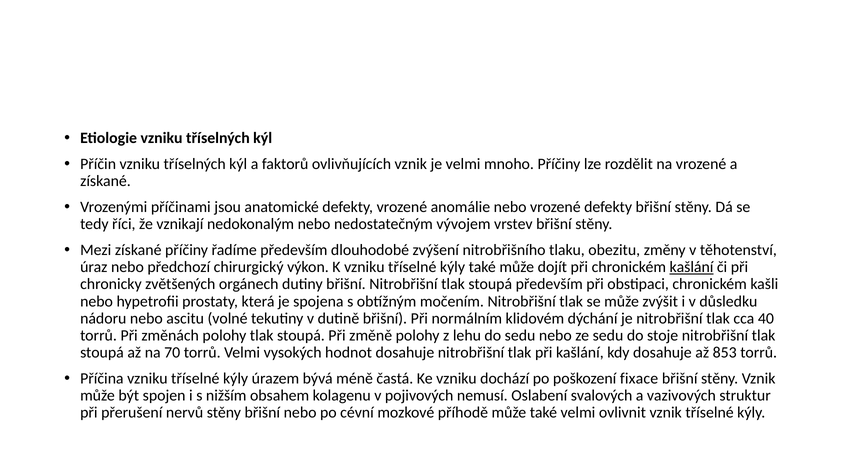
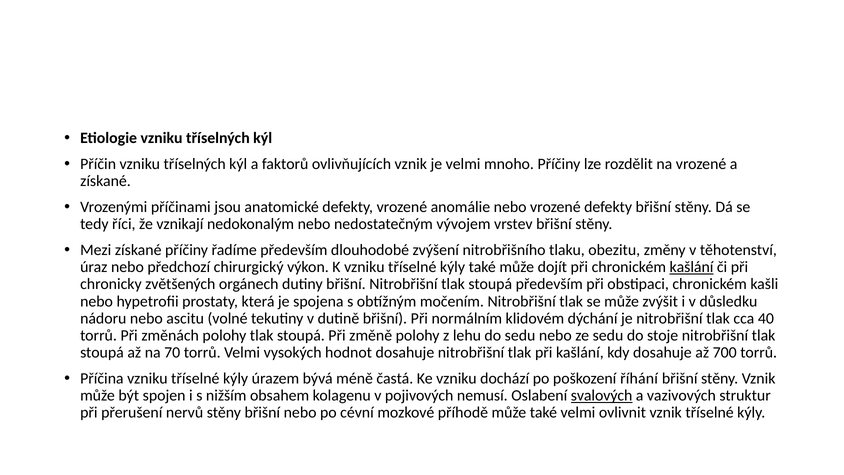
853: 853 -> 700 (725, 352)
fixace: fixace -> říhání (639, 378)
svalových underline: none -> present (602, 395)
